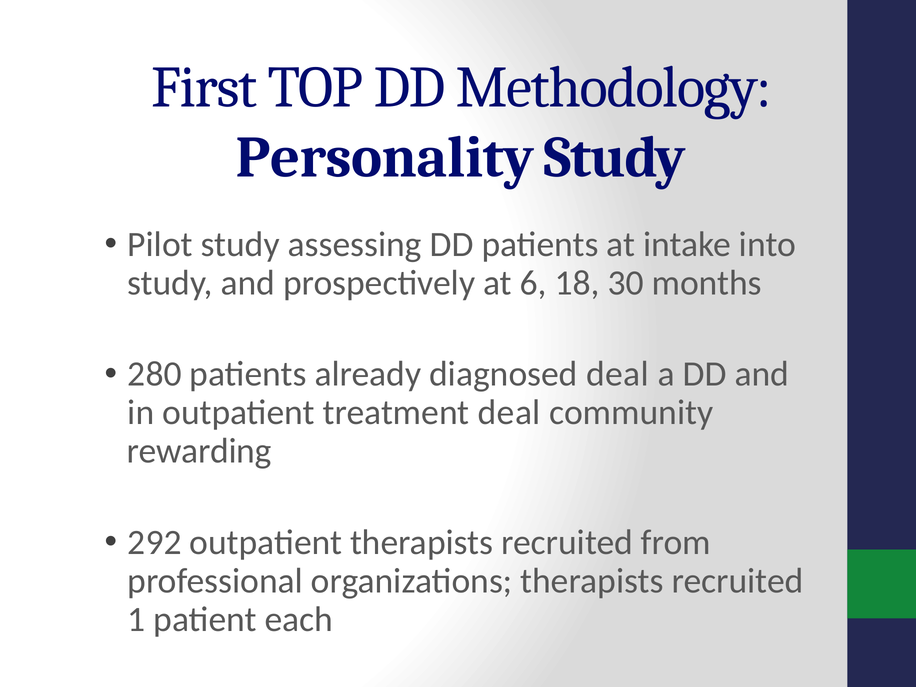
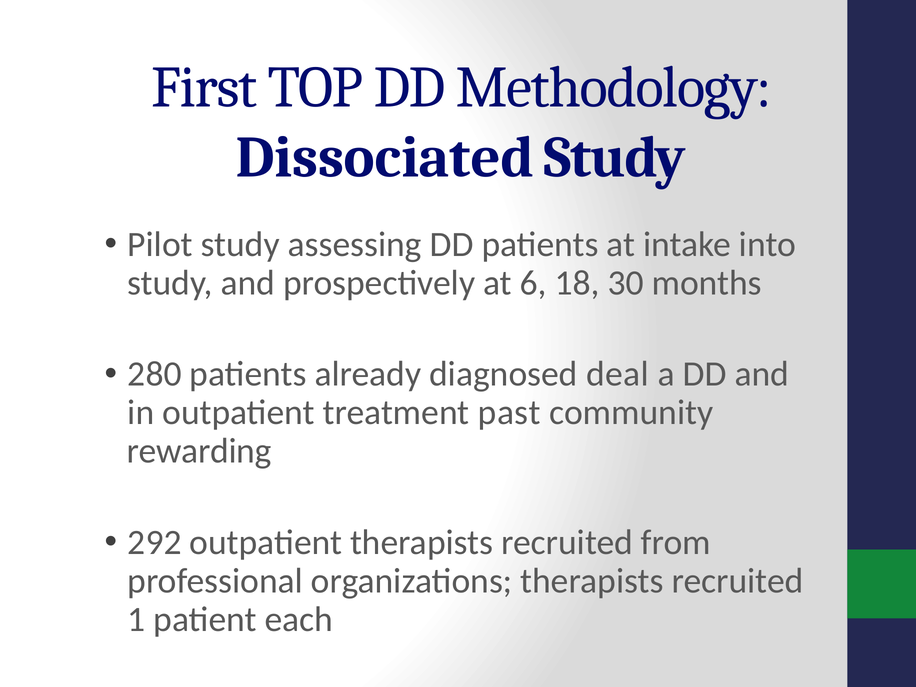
Personality: Personality -> Dissociated (385, 158)
treatment deal: deal -> past (509, 413)
